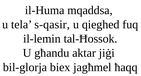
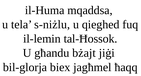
s-qasir: s-qasir -> s-niżlu (52, 24)
aktar: aktar -> bżajt (84, 53)
